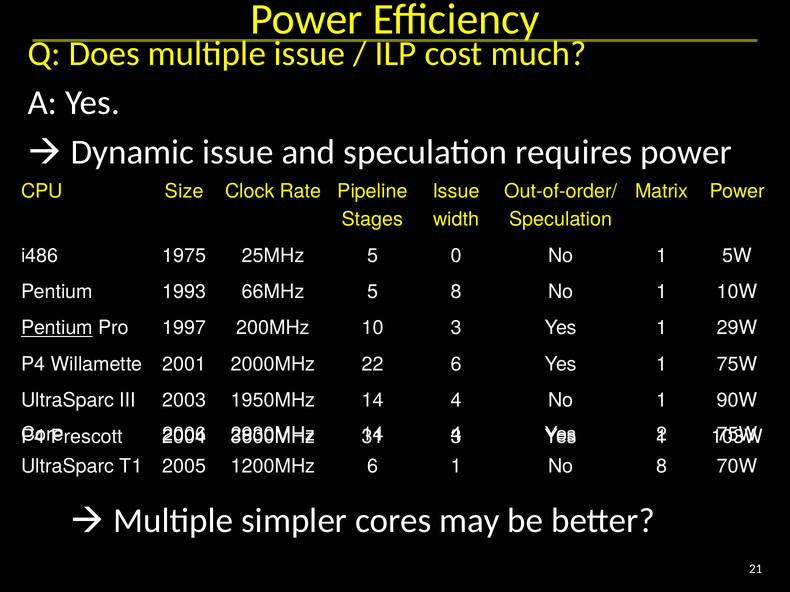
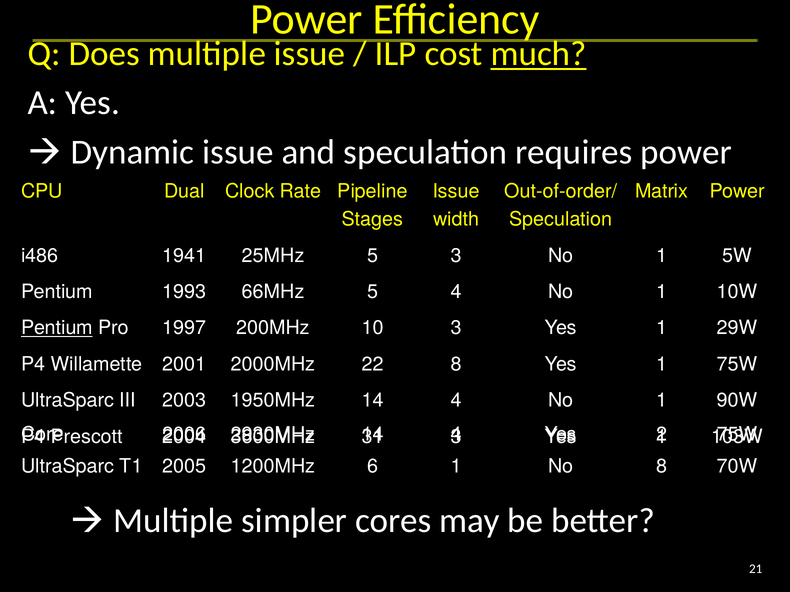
much underline: none -> present (539, 54)
Size: Size -> Dual (184, 191)
1975: 1975 -> 1941 (184, 256)
5 0: 0 -> 3 (456, 256)
5 8: 8 -> 4 (456, 292)
22 6: 6 -> 8 (456, 364)
